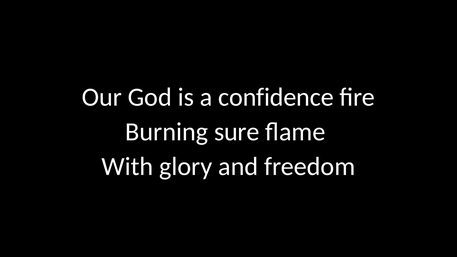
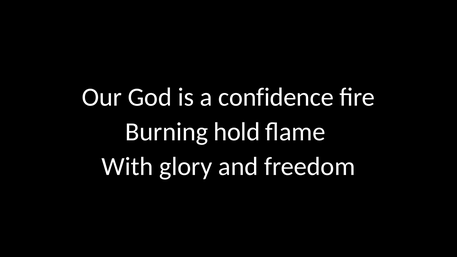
sure: sure -> hold (237, 132)
